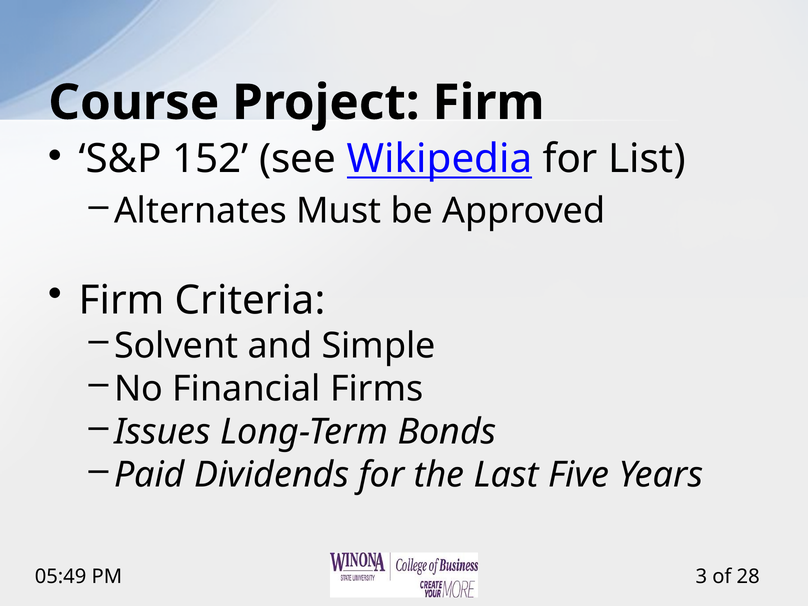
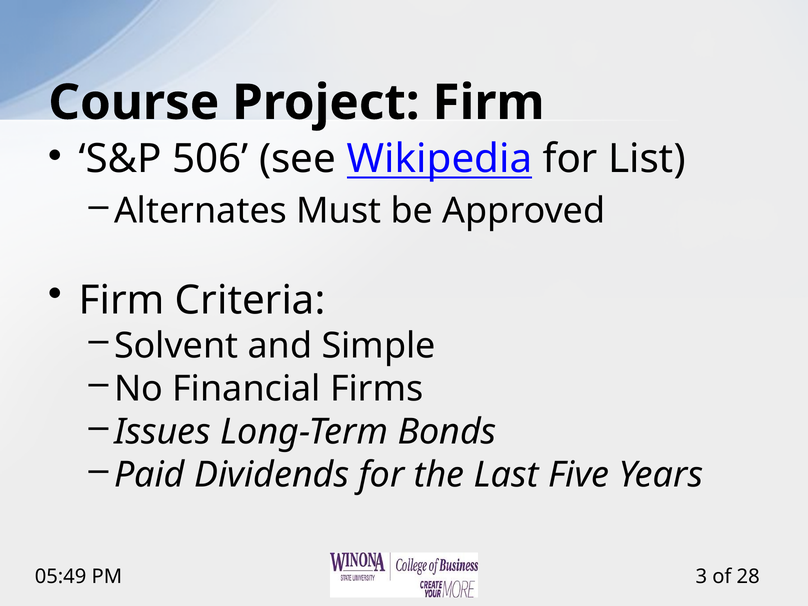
152: 152 -> 506 (210, 159)
